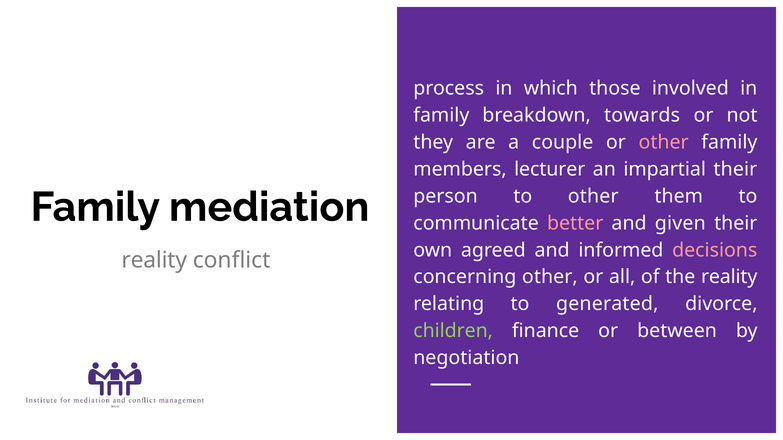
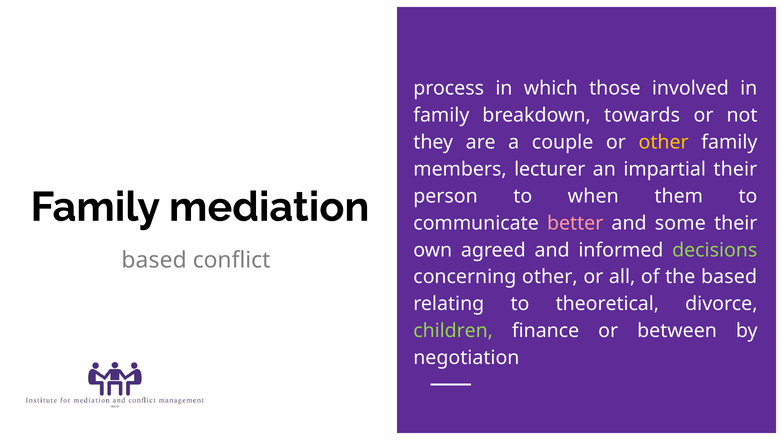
other colour: pink -> yellow (664, 142)
to other: other -> when (593, 196)
given: given -> some (680, 223)
decisions colour: pink -> light green (715, 250)
reality: reality -> based (154, 260)
the reality: reality -> based (729, 277)
generated: generated -> theoretical (607, 304)
